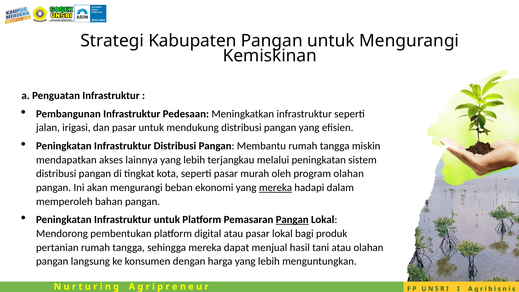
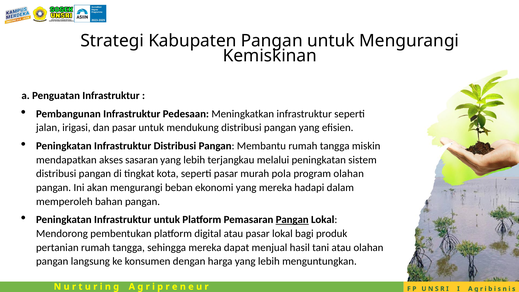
lainnya: lainnya -> sasaran (142, 160)
oleh: oleh -> pola (281, 174)
mereka underline: present -> none (275, 188)
